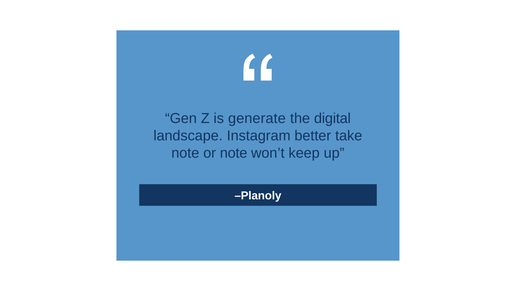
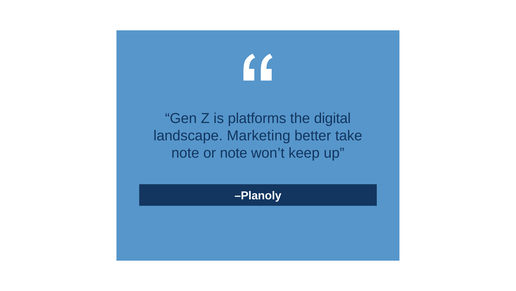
generate: generate -> platforms (257, 118)
Instagram: Instagram -> Marketing (259, 135)
